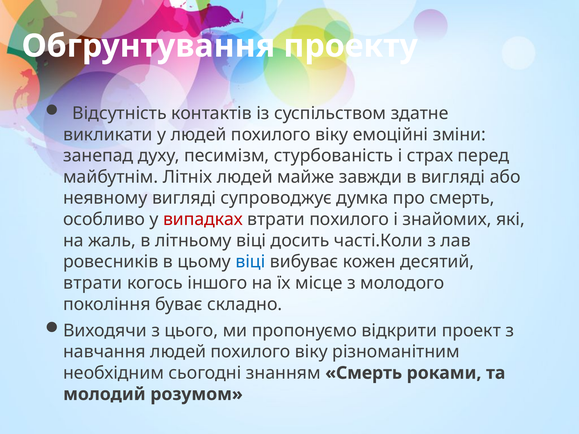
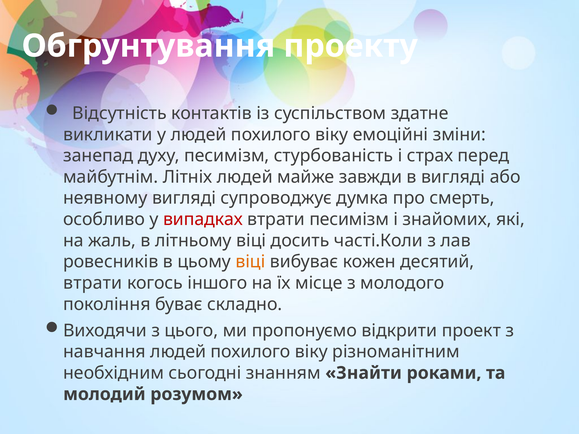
втрати похилого: похилого -> песимізм (349, 219)
віці colour: blue -> orange (250, 262)
знанням Смерть: Смерть -> Знайти (364, 373)
